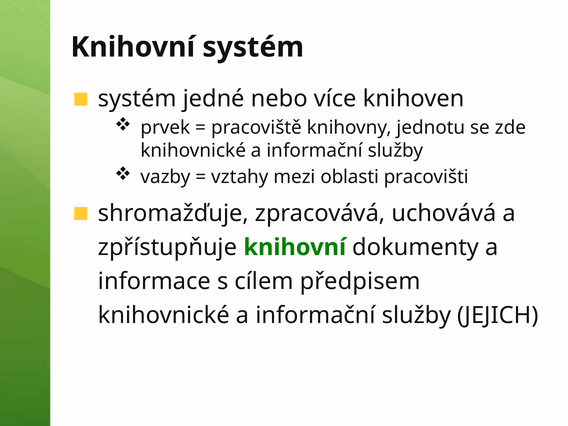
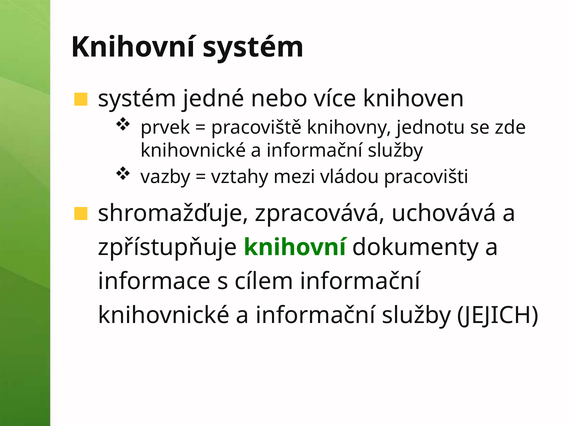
oblasti: oblasti -> vládou (350, 177)
cílem předpisem: předpisem -> informační (360, 281)
